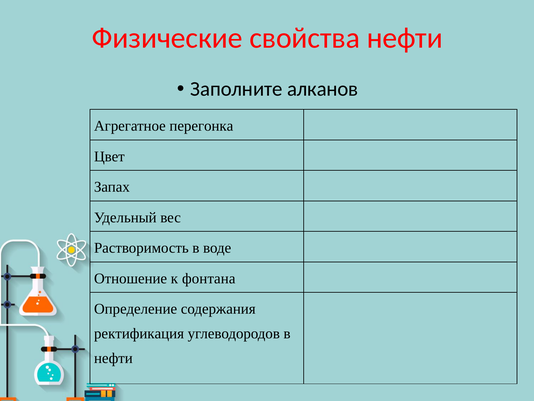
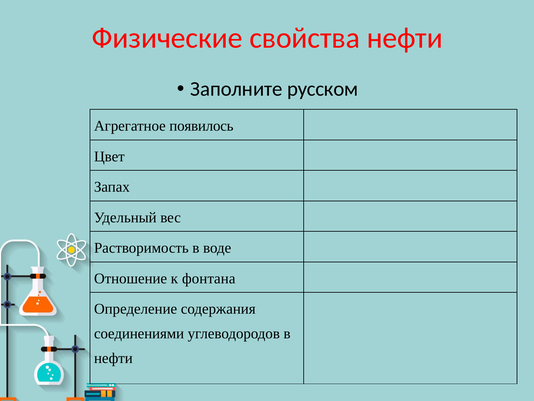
алканов: алканов -> русском (323, 89)
перегонка: перегонка -> появилось (201, 126)
ректификация: ректификация -> соединениями (139, 333)
